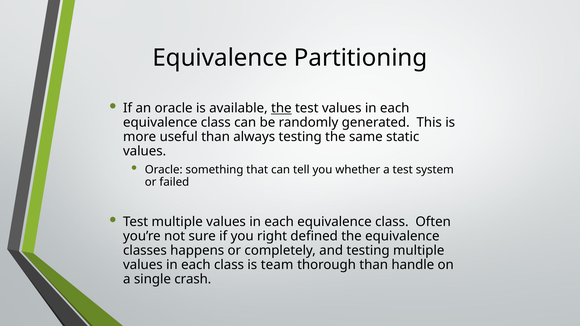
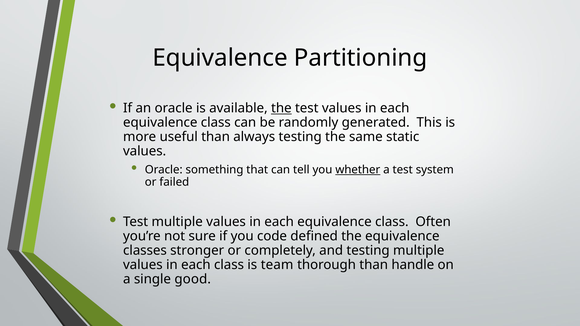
whether underline: none -> present (358, 170)
right: right -> code (272, 236)
happens: happens -> stronger (197, 251)
crash: crash -> good (193, 279)
